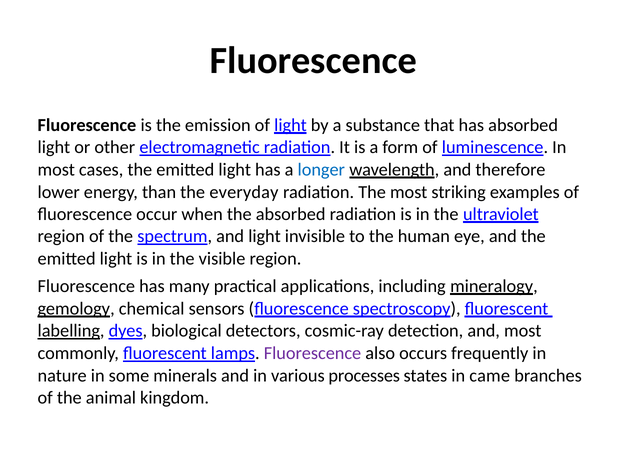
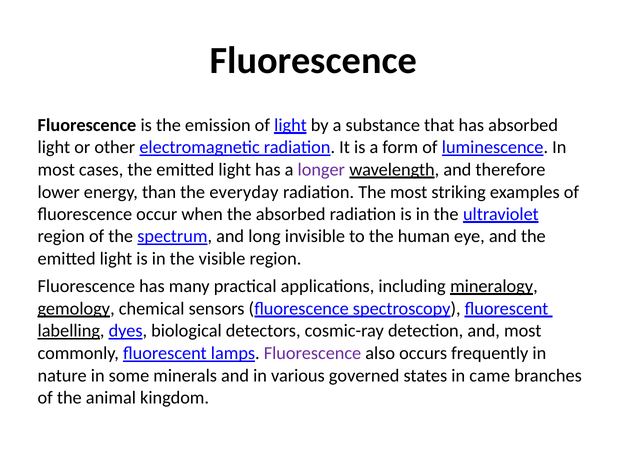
longer colour: blue -> purple (321, 170)
and light: light -> long (264, 237)
processes: processes -> governed (364, 376)
